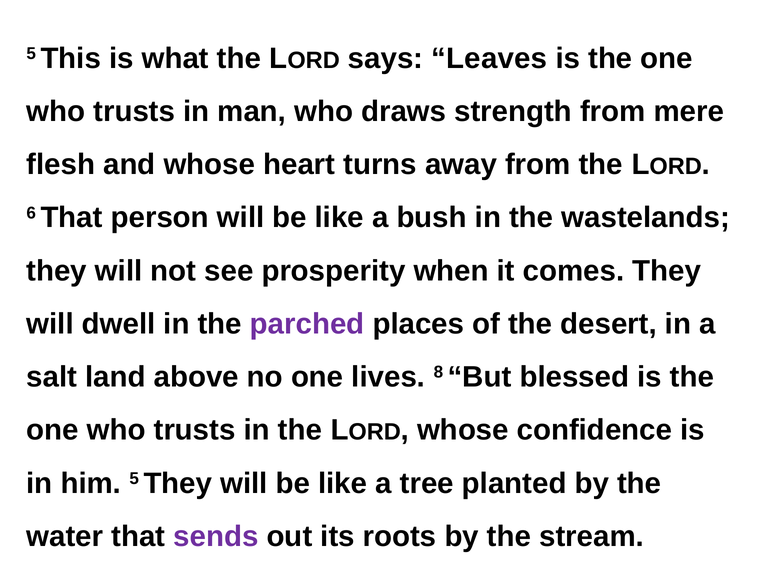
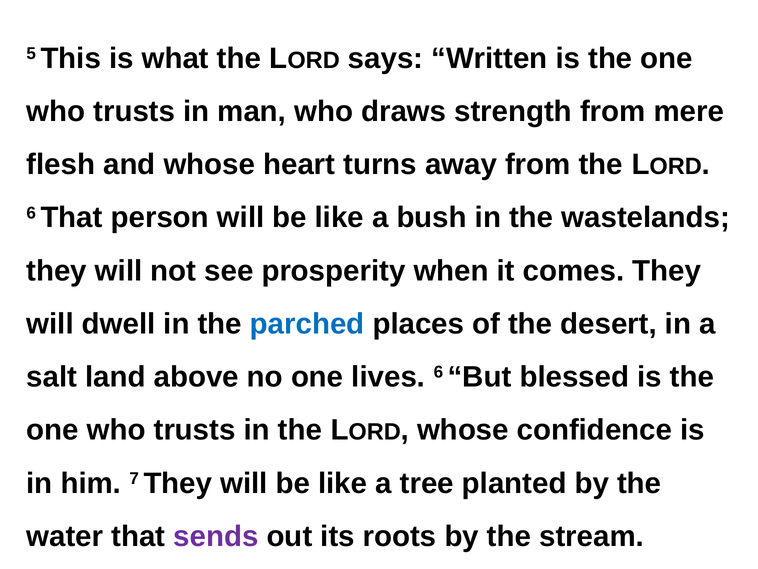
Leaves: Leaves -> Written (489, 58)
parched colour: purple -> blue (307, 324)
lives 8: 8 -> 6 (438, 372)
him 5: 5 -> 7 (134, 478)
